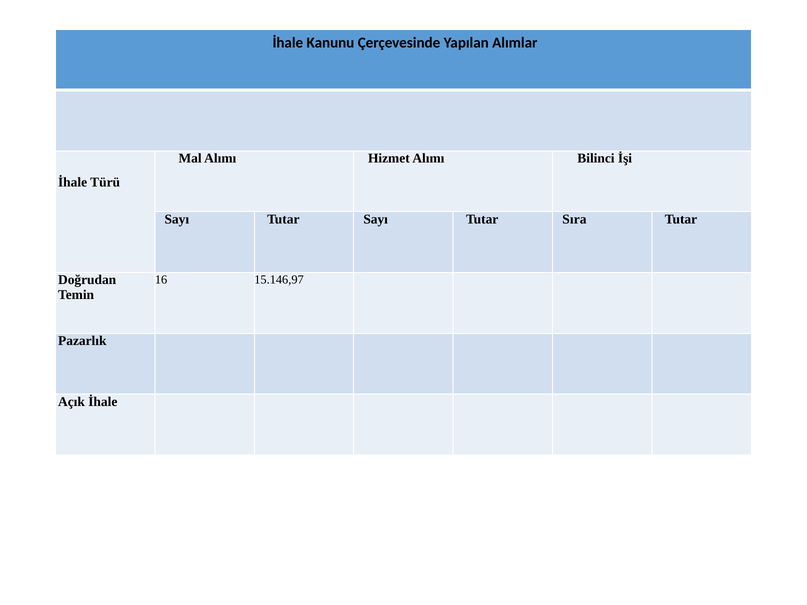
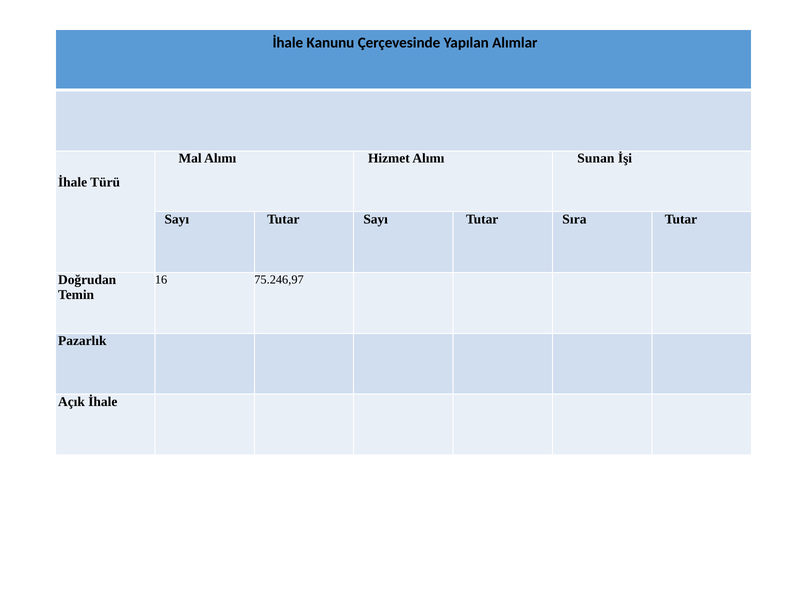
Bilinci: Bilinci -> Sunan (596, 159)
15.146,97: 15.146,97 -> 75.246,97 (279, 280)
